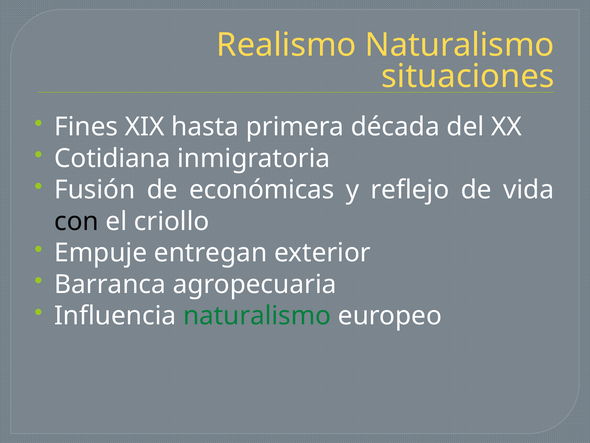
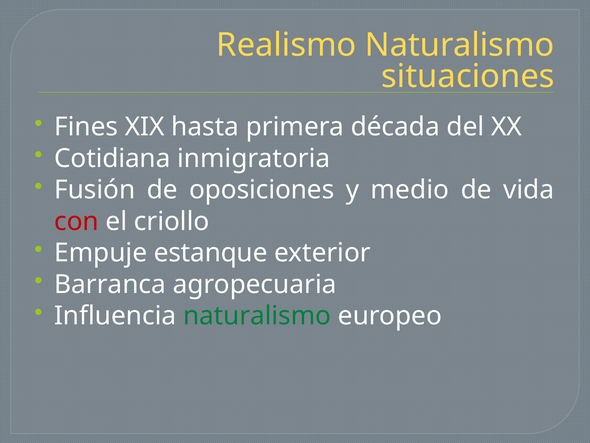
económicas: económicas -> oposiciones (262, 190)
reflejo: reflejo -> medio (410, 190)
con colour: black -> red (76, 221)
entregan: entregan -> estanque (211, 253)
